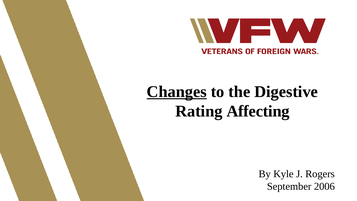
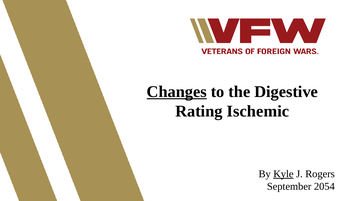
Affecting: Affecting -> Ischemic (258, 111)
Kyle underline: none -> present (283, 174)
2006: 2006 -> 2054 (324, 186)
